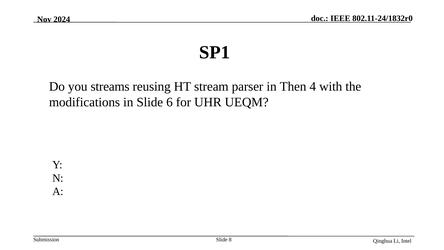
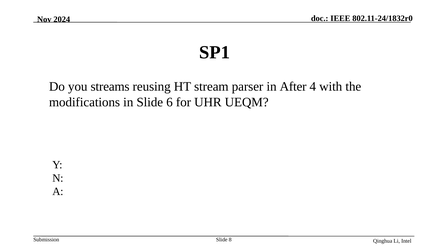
Then: Then -> After (293, 87)
